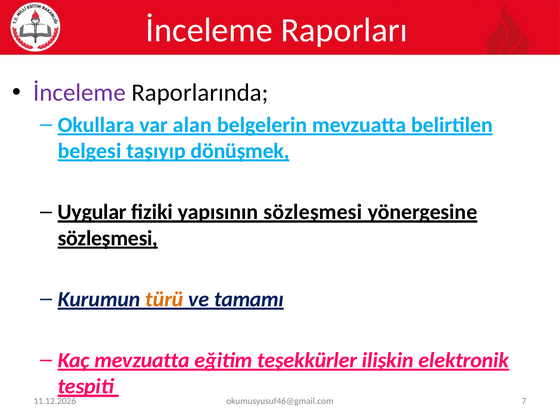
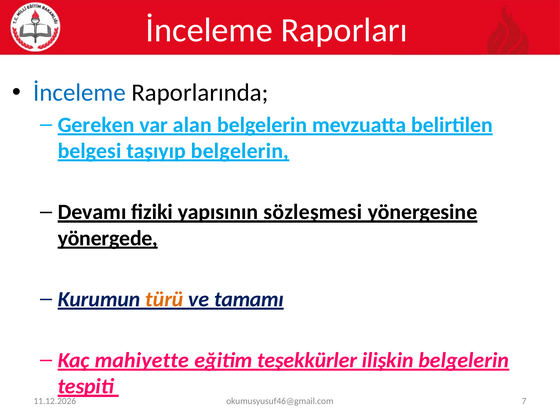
İnceleme colour: purple -> blue (79, 93)
Okullara: Okullara -> Gereken (96, 125)
taşıyıp dönüşmek: dönüşmek -> belgelerin (240, 151)
Uygular: Uygular -> Devamı (92, 212)
sözleşmesi: sözleşmesi -> yönergede (108, 238)
Kaç mevzuatta: mevzuatta -> mahiyette (142, 360)
ilişkin elektronik: elektronik -> belgelerin (464, 360)
